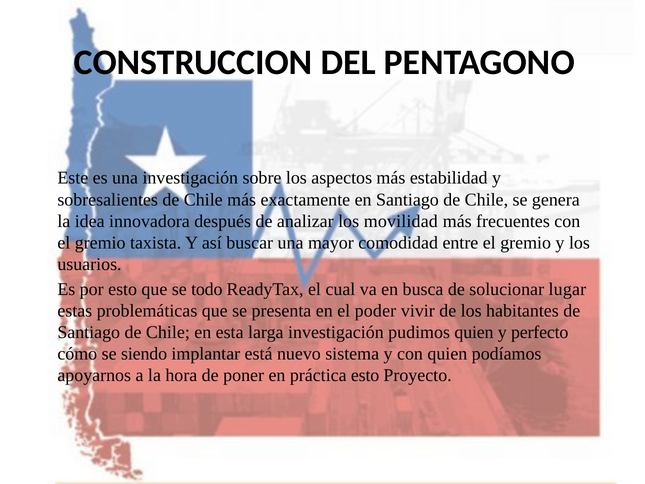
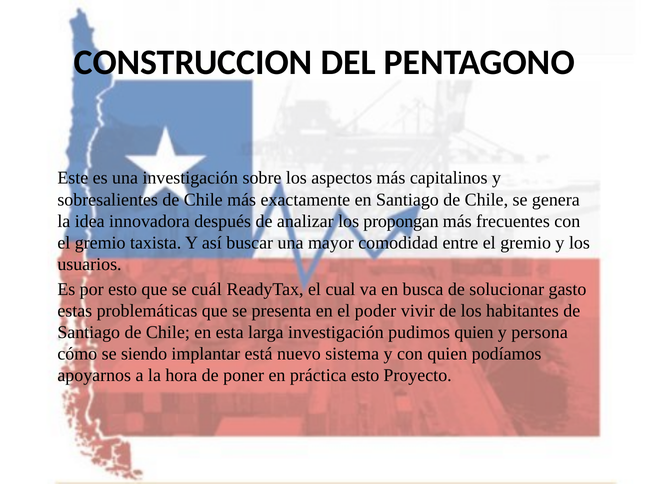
estabilidad: estabilidad -> capitalinos (449, 178)
movilidad: movilidad -> propongan (401, 221)
todo: todo -> cuál (207, 289)
lugar: lugar -> gasto (567, 289)
perfecto: perfecto -> persona (540, 332)
